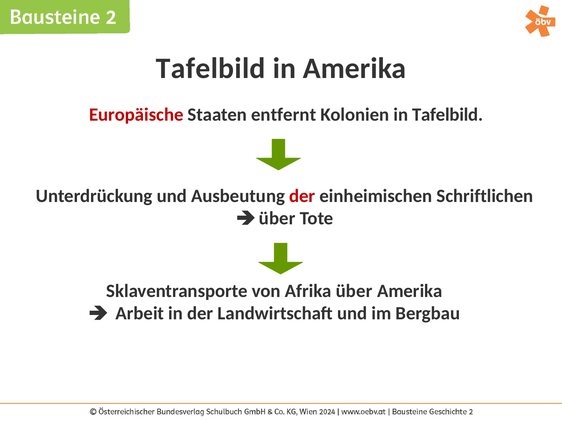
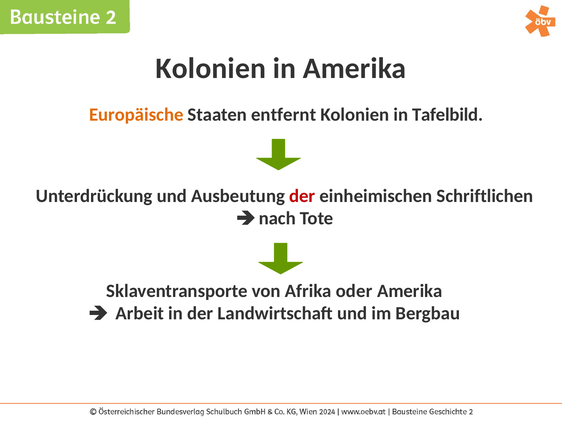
Tafelbild: Tafelbild -> Kolonien (211, 69)
Europäische colour: red -> orange (136, 115)
über: über -> nach (277, 219)
Afrika über: über -> oder (354, 291)
